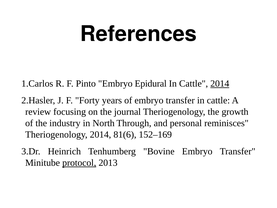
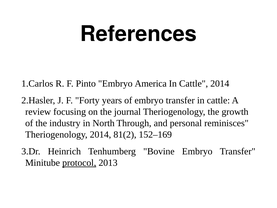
Epidural: Epidural -> America (151, 84)
2014 underline: present -> none (220, 84)
81(6: 81(6 -> 81(2 (125, 134)
